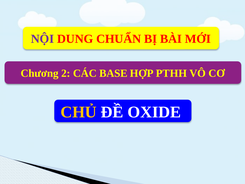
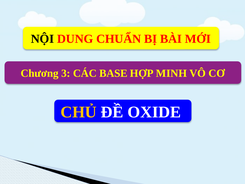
NỘI colour: purple -> black (43, 39)
2: 2 -> 3 (66, 73)
PTHH: PTHH -> MINH (171, 73)
